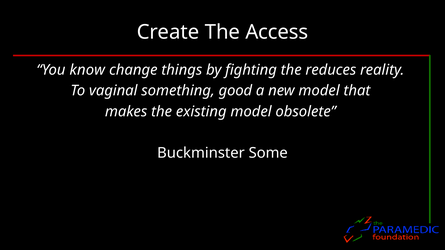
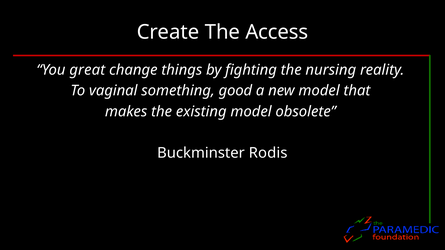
know: know -> great (87, 70)
reduces: reduces -> nursing (331, 70)
Some: Some -> Rodis (268, 153)
